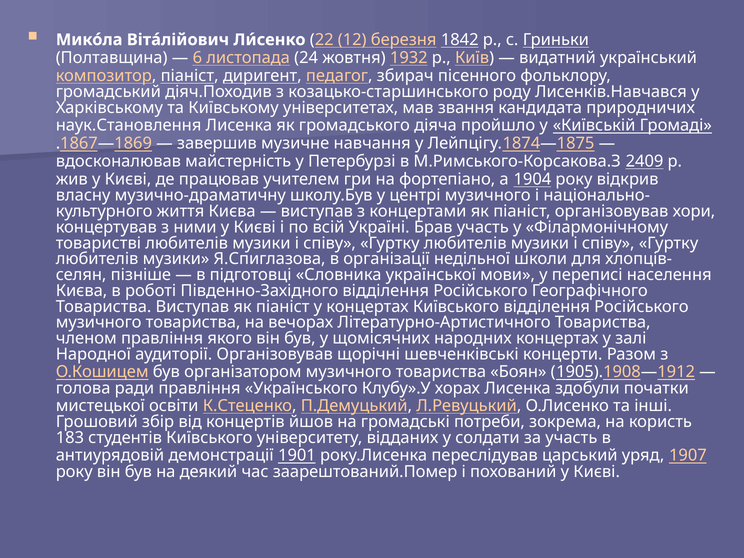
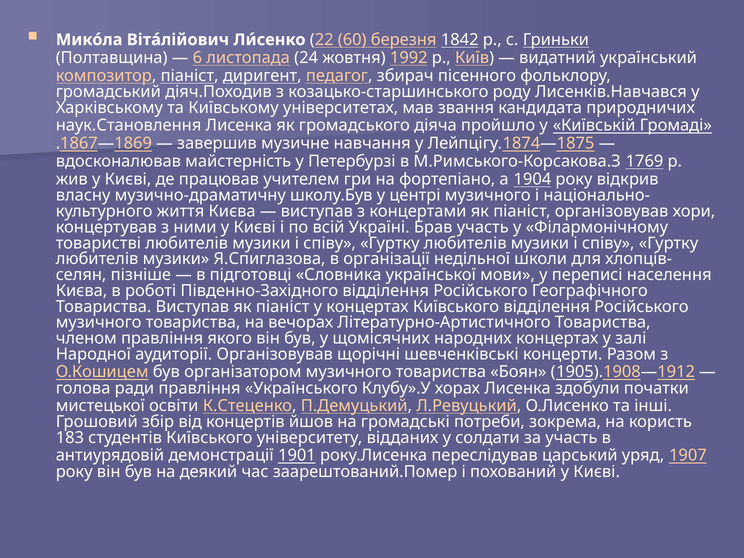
12: 12 -> 60 (352, 40)
1932: 1932 -> 1992 (409, 58)
2409: 2409 -> 1769 (645, 161)
